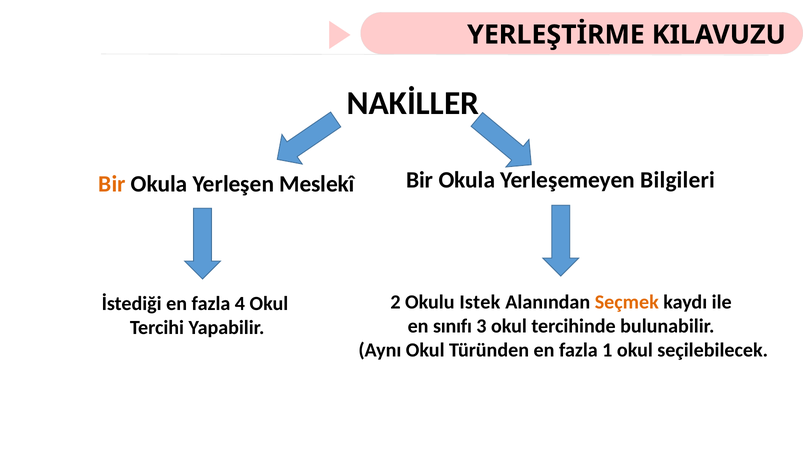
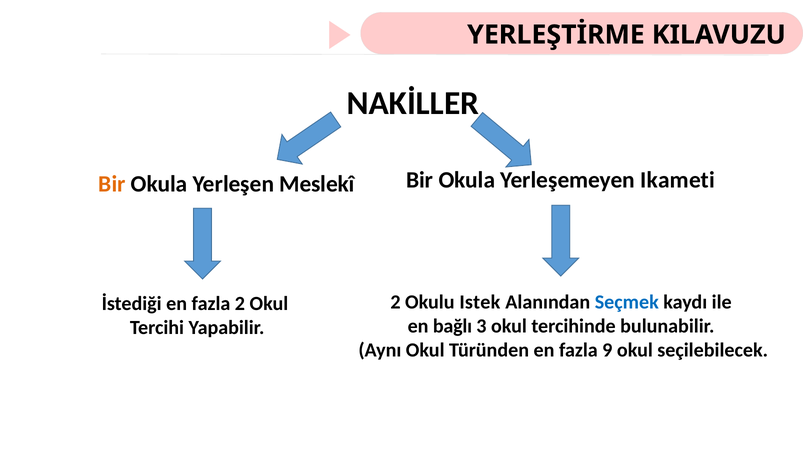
Bilgileri: Bilgileri -> Ikameti (678, 180)
Seçmek colour: orange -> blue (627, 302)
fazla 4: 4 -> 2 (240, 304)
sınıfı: sınıfı -> bağlı (452, 326)
1: 1 -> 9 (607, 351)
